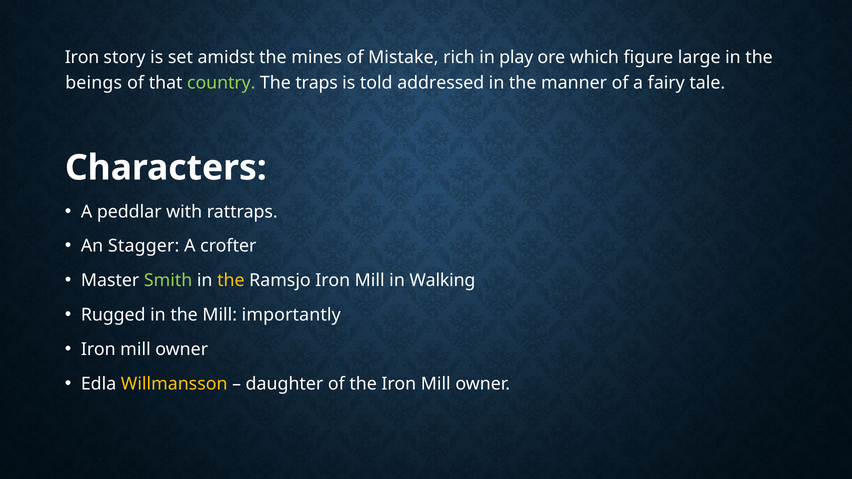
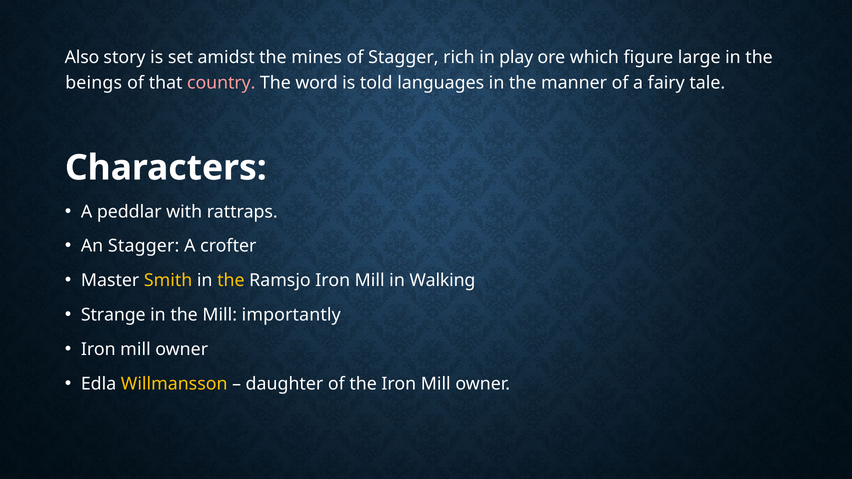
Iron: Iron -> Also (82, 57)
of Mistake: Mistake -> Stagger (403, 57)
country colour: light green -> pink (221, 83)
traps: traps -> word (317, 83)
addressed: addressed -> languages (441, 83)
Smith colour: light green -> yellow (168, 281)
Rugged: Rugged -> Strange (113, 315)
